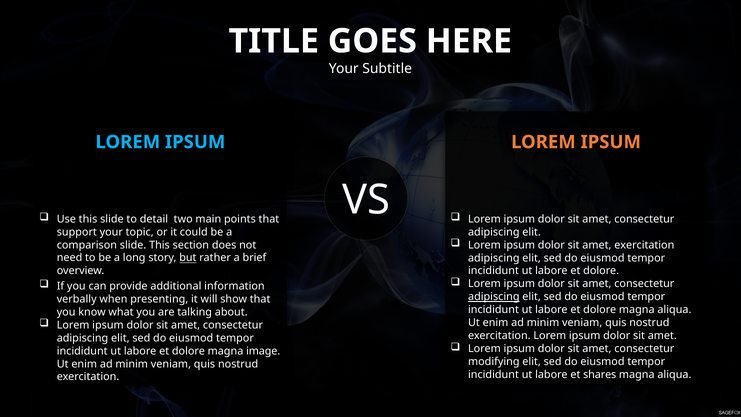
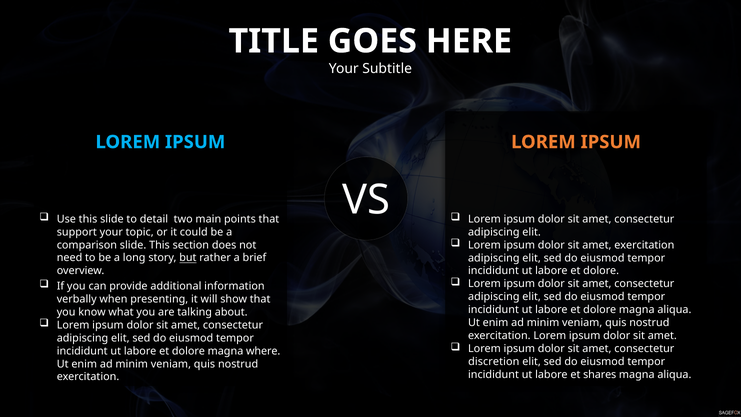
adipiscing underline: present -> none (494, 297)
image: image -> where (263, 351)
modifying: modifying -> discretion (494, 362)
